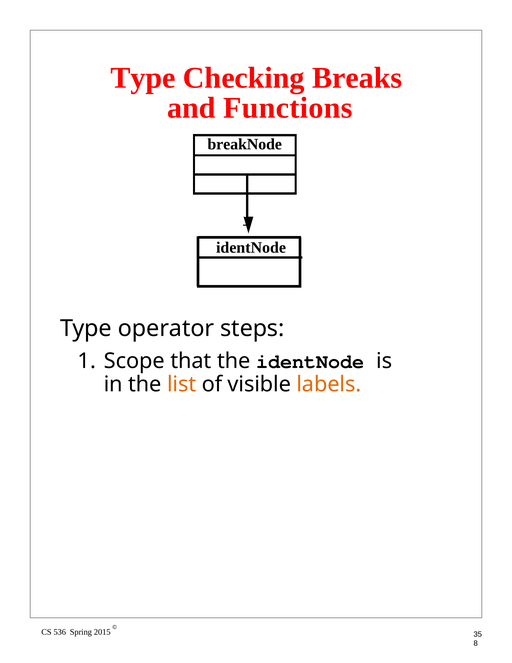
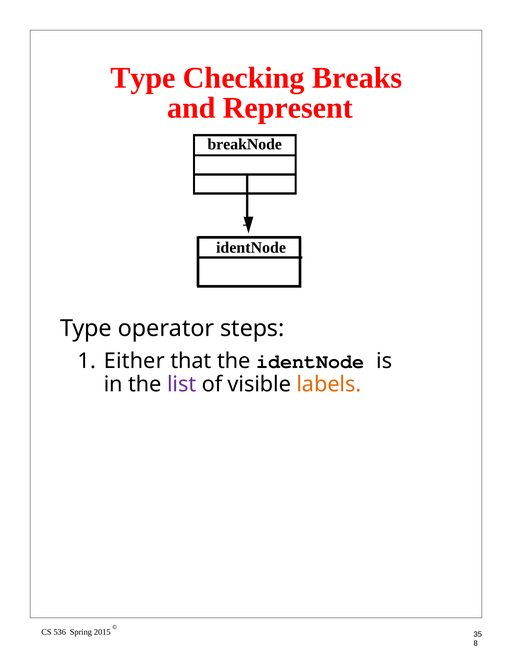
Functions: Functions -> Represent (288, 108)
Scope: Scope -> Either (134, 361)
list colour: orange -> purple (182, 384)
